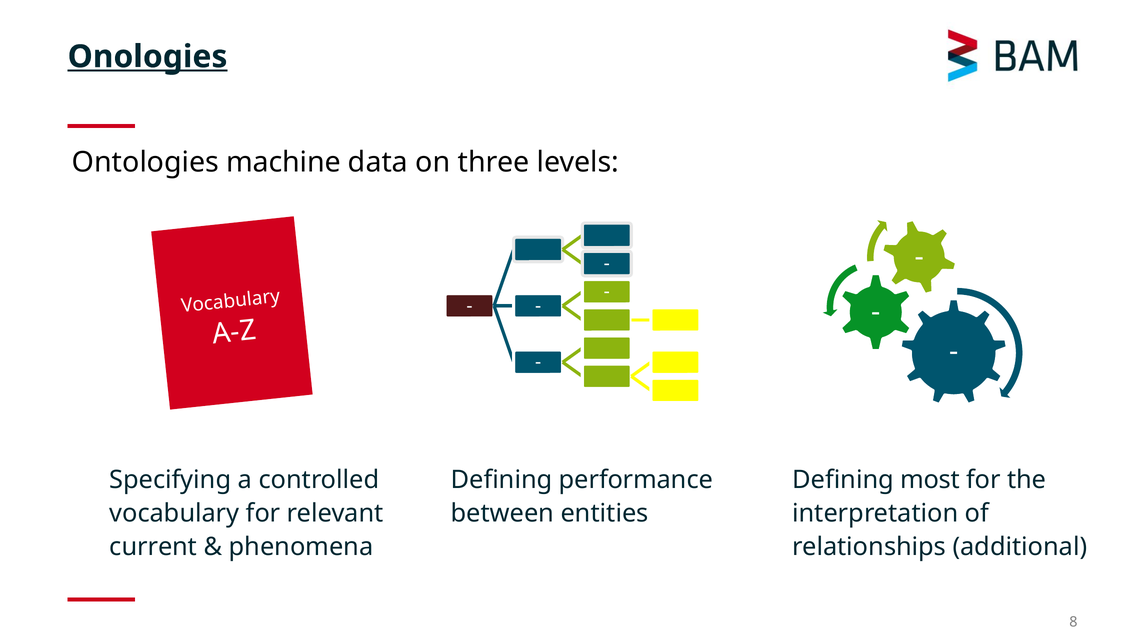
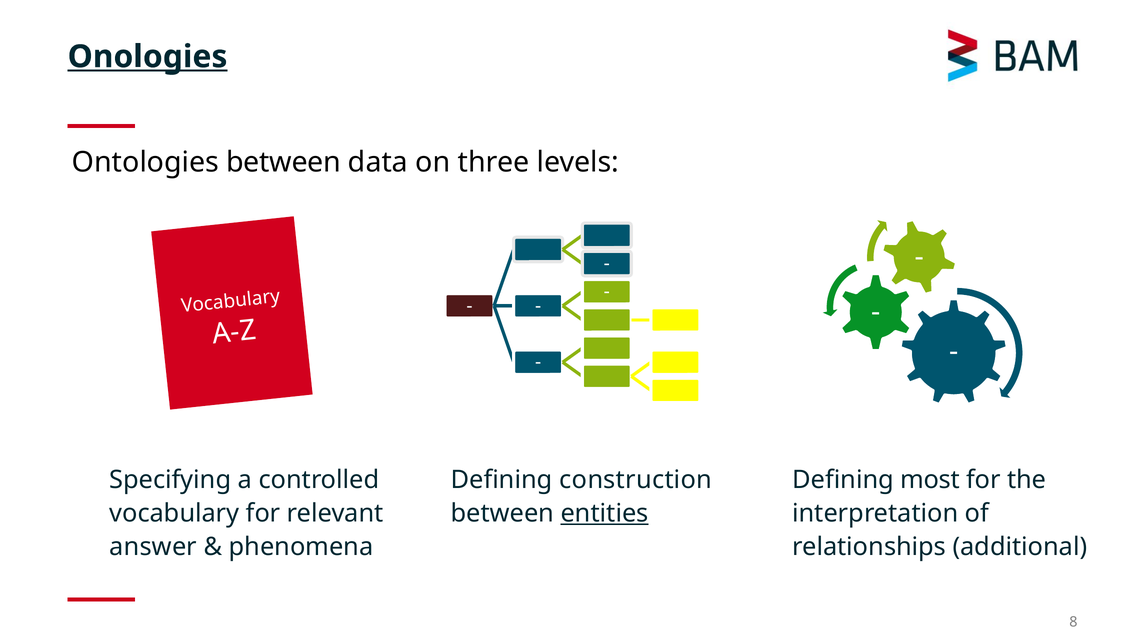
Ontologies machine: machine -> between (284, 162)
performance: performance -> construction (636, 480)
entities underline: none -> present (605, 513)
current: current -> answer (153, 547)
